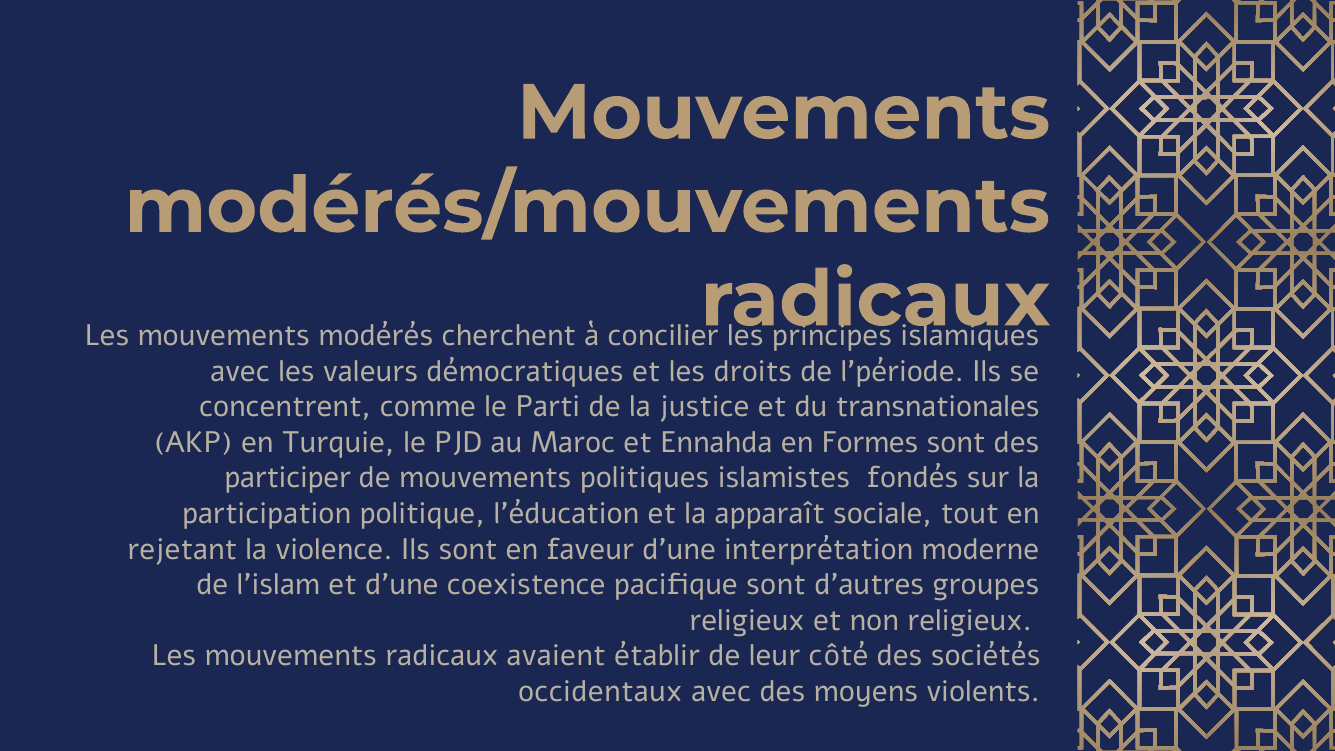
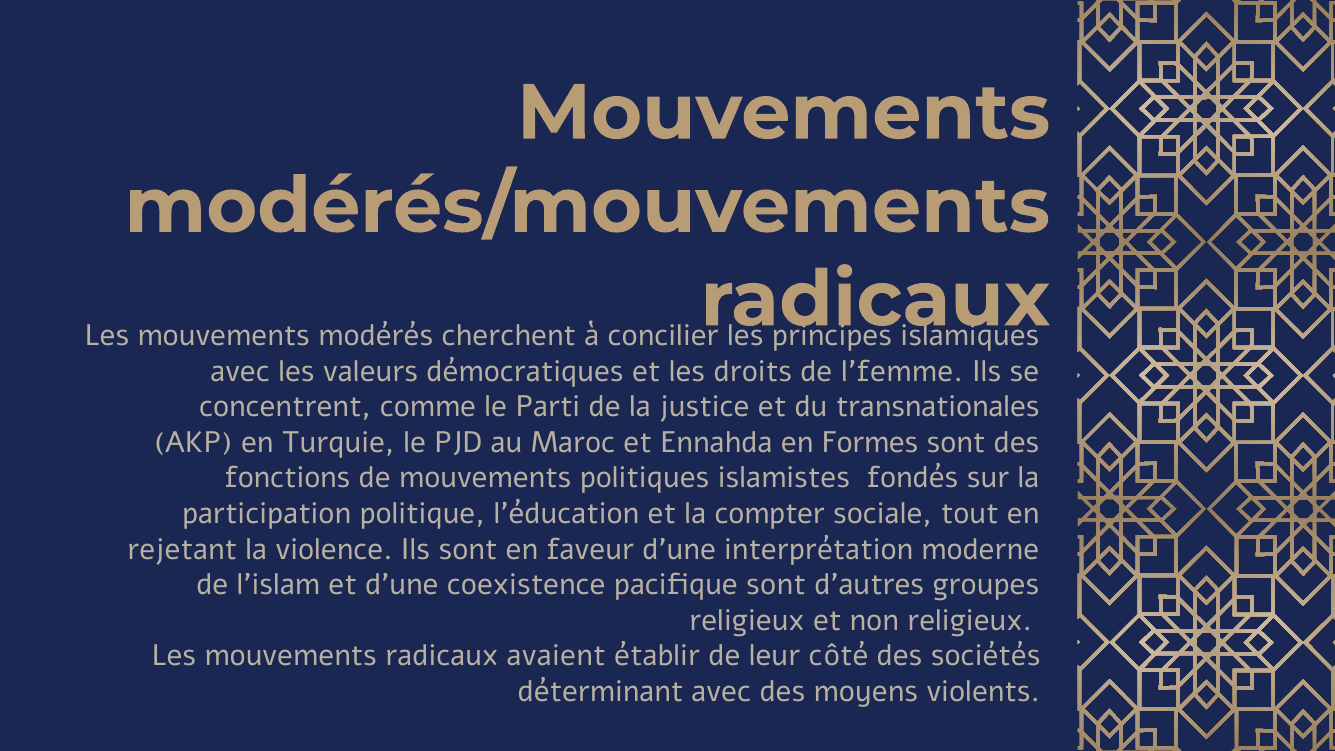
l'période: l'période -> l'femme (902, 371)
participer: participer -> fonctions (288, 478)
apparaît: apparaît -> compter (770, 514)
occidentaux: occidentaux -> déterminant (600, 692)
